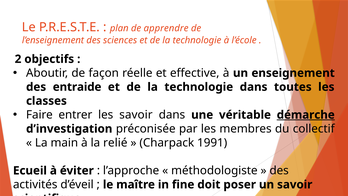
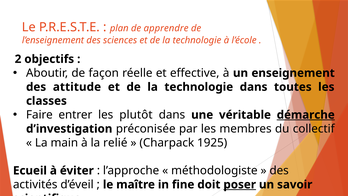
entraide: entraide -> attitude (77, 87)
les savoir: savoir -> plutôt (136, 115)
1991: 1991 -> 1925 (212, 143)
poser underline: none -> present (240, 184)
